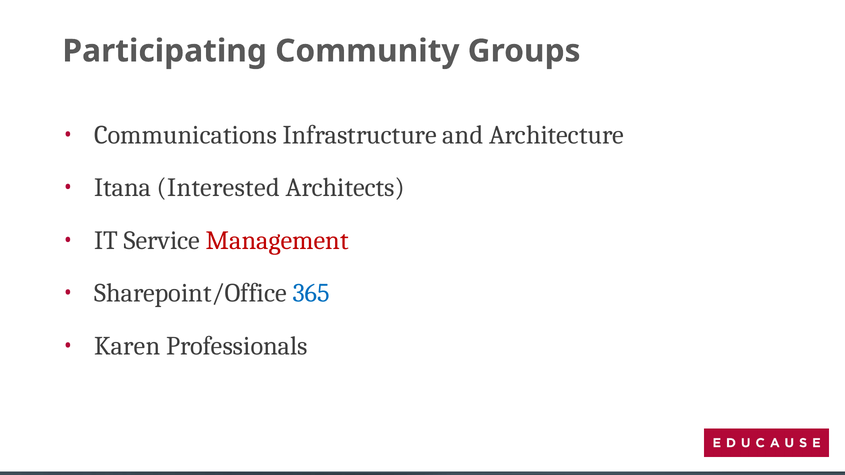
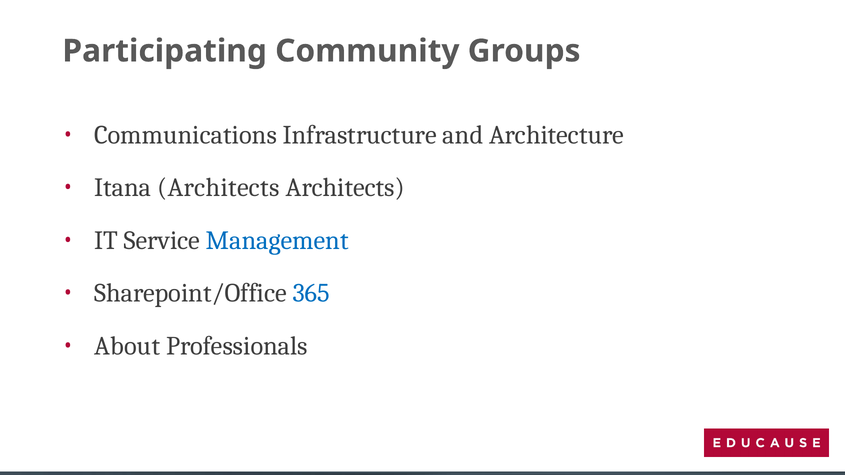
Itana Interested: Interested -> Architects (218, 188)
Management colour: red -> blue (277, 241)
Karen: Karen -> About (127, 346)
